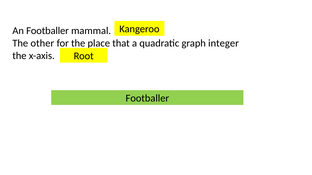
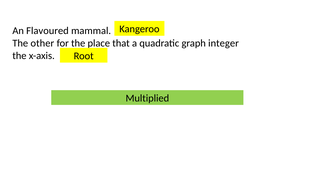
An Footballer: Footballer -> Flavoured (47, 31)
Footballer: Footballer -> Multiplied (147, 99)
